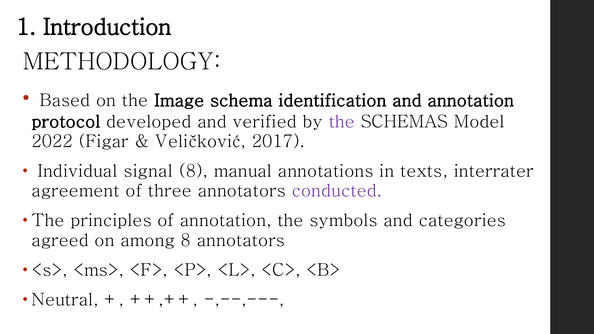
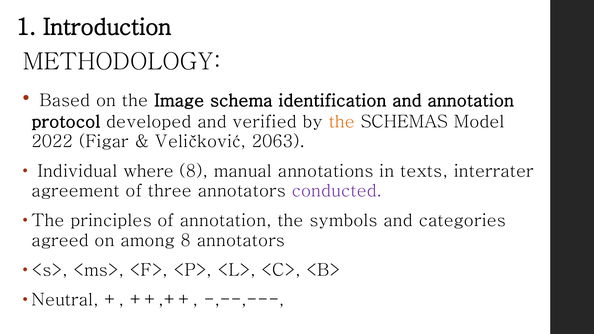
the colour: purple -> orange (342, 122)
2017: 2017 -> 2063 (278, 141)
signal: signal -> where (148, 171)
